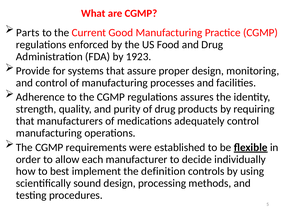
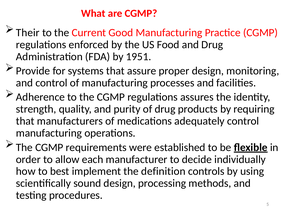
Parts: Parts -> Their (28, 33)
1923: 1923 -> 1951 (139, 57)
